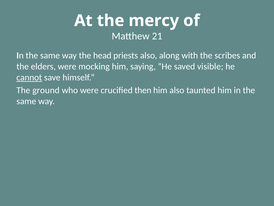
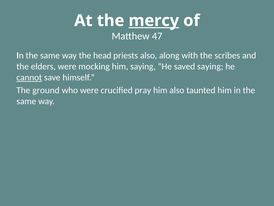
mercy underline: none -> present (154, 21)
21: 21 -> 47 (157, 36)
saved visible: visible -> saying (210, 66)
then: then -> pray (143, 90)
